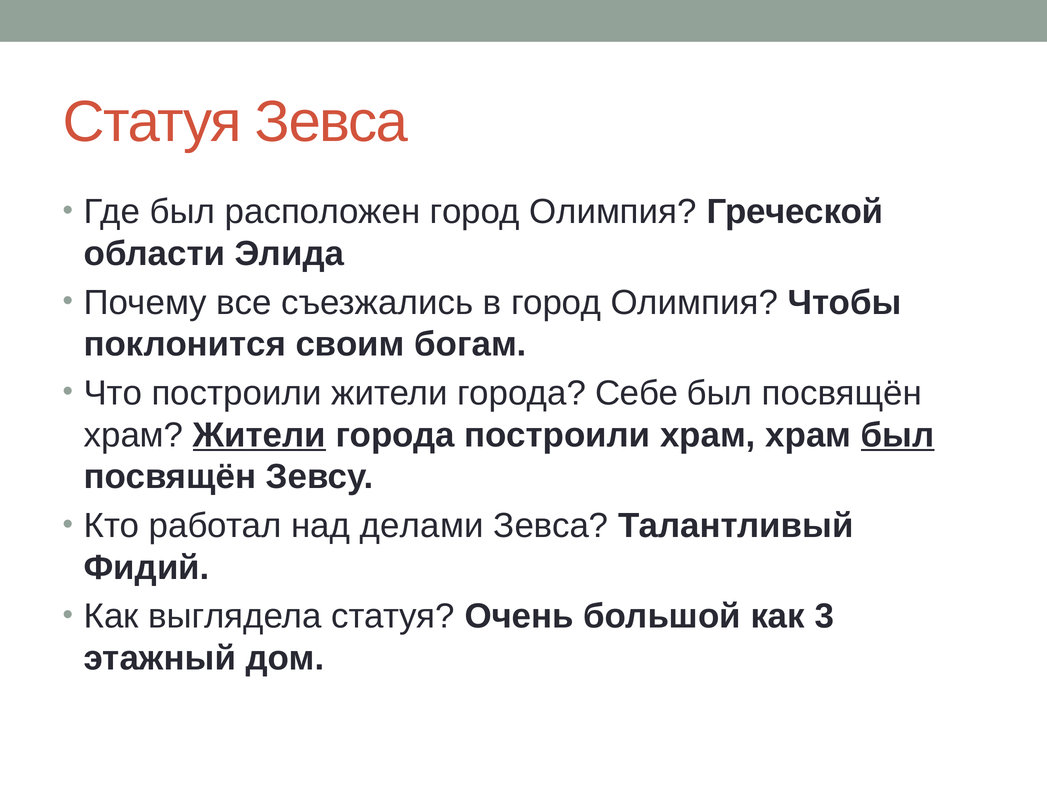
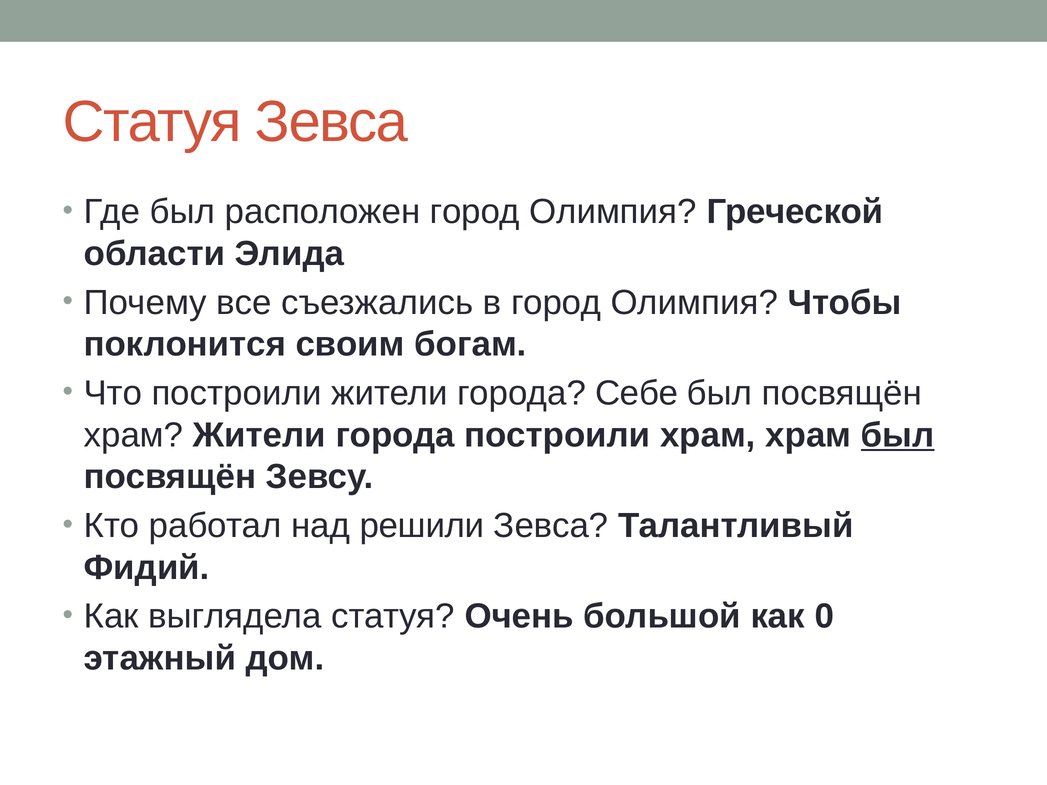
Жители underline: present -> none (259, 435)
делами: делами -> решили (422, 526)
3: 3 -> 0 (824, 617)
